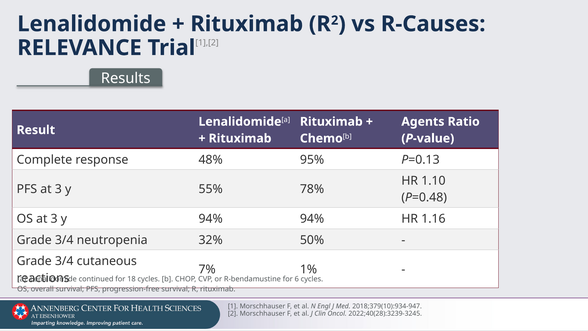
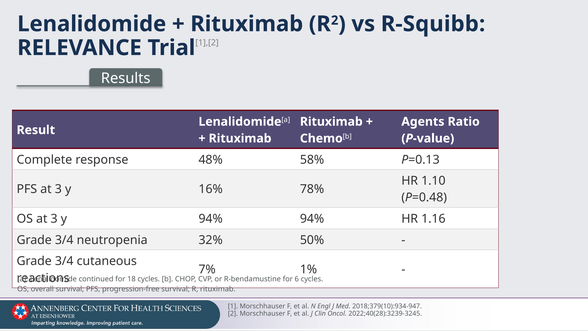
R-Causes: R-Causes -> R-Squibb (433, 24)
95%: 95% -> 58% (312, 160)
55%: 55% -> 16% (211, 189)
